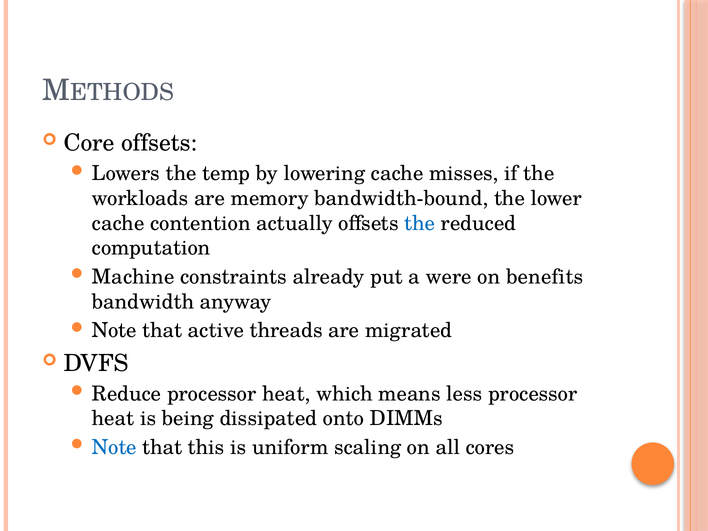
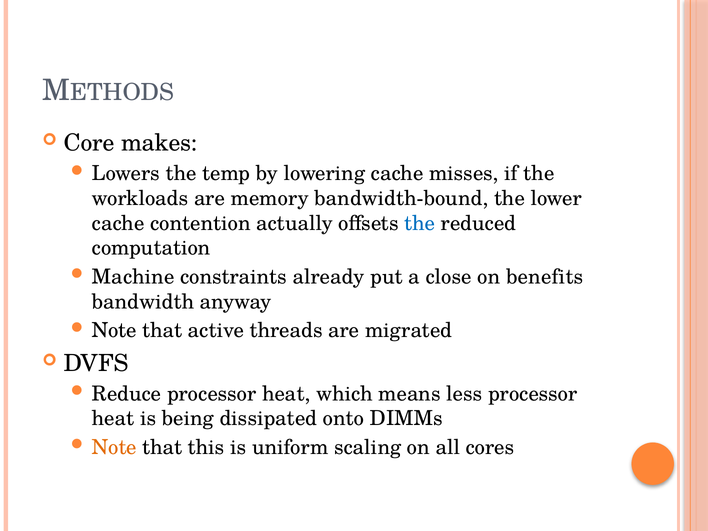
Core offsets: offsets -> makes (159, 143)
were: were -> close (449, 277)
Note colour: blue -> orange (114, 447)
